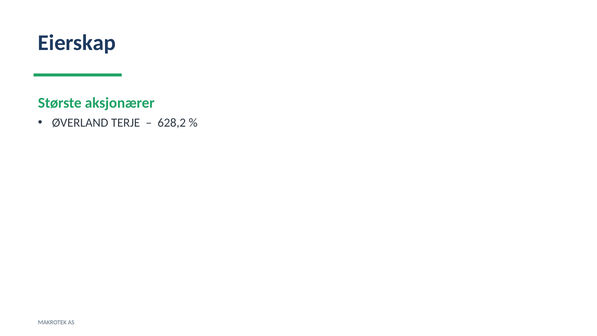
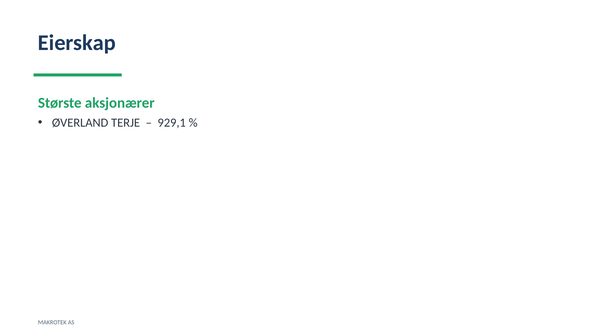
628,2: 628,2 -> 929,1 (172, 123)
